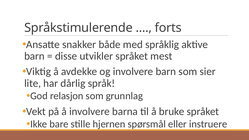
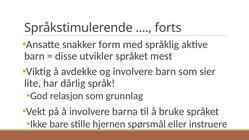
både: både -> form (110, 44)
